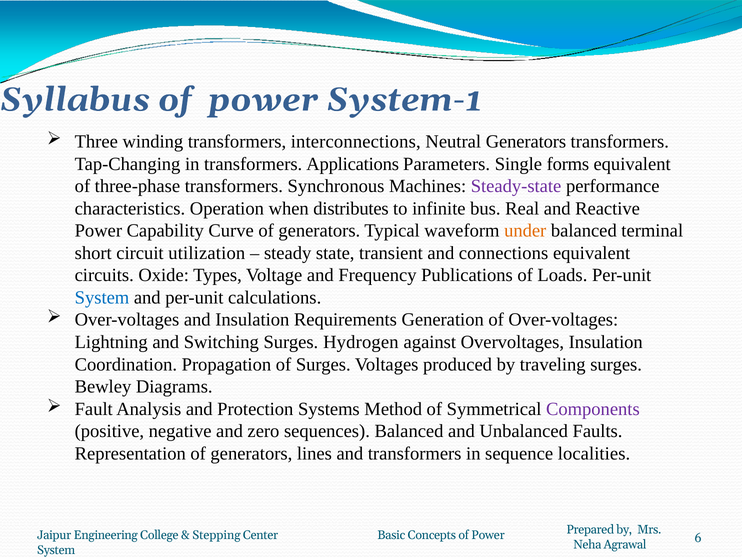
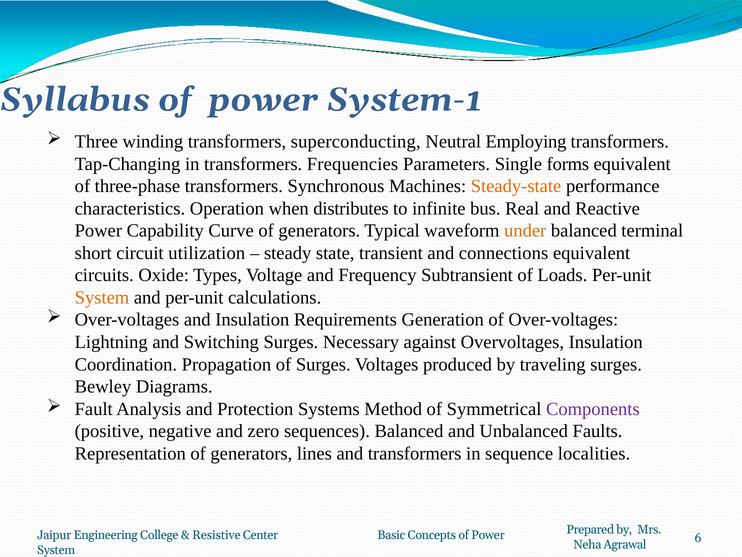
interconnections: interconnections -> superconducting (356, 141)
Neutral Generators: Generators -> Employing (526, 141)
Applications: Applications -> Frequencies (353, 164)
Steady-state colour: purple -> orange (516, 186)
Publications: Publications -> Subtransient (467, 275)
System colour: blue -> orange (102, 297)
Hydrogen: Hydrogen -> Necessary (361, 342)
Stepping: Stepping -> Resistive (216, 535)
